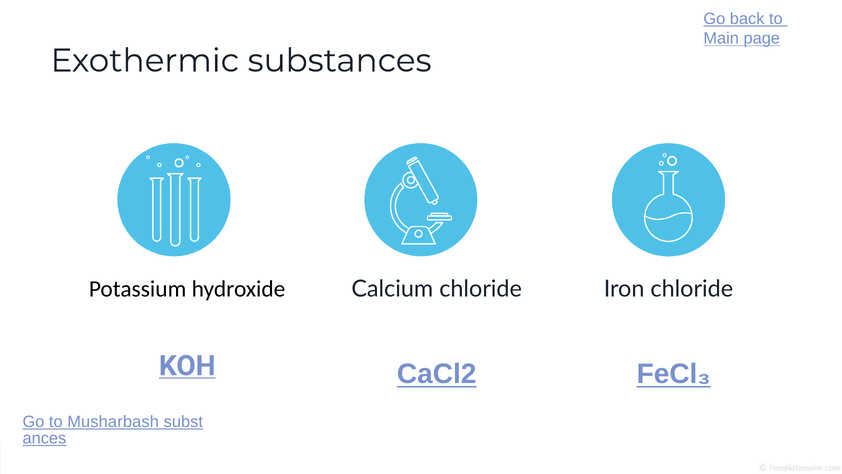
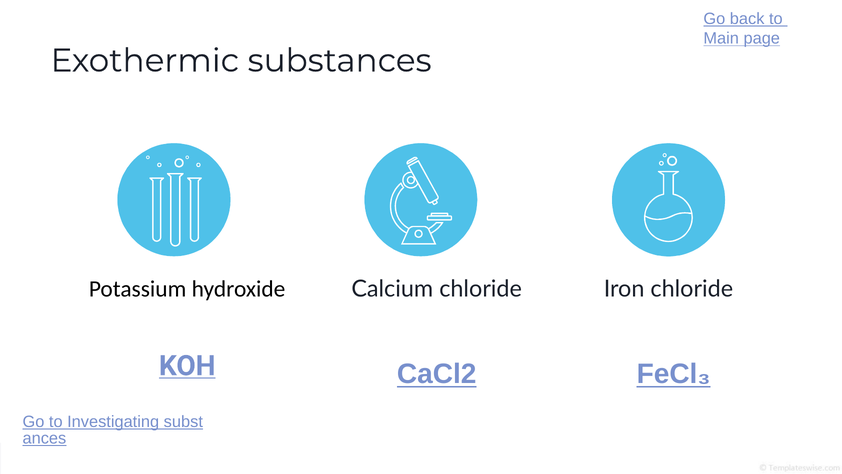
Musharbash: Musharbash -> Investigating (113, 422)
